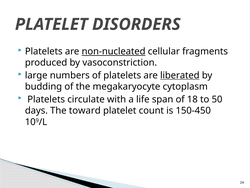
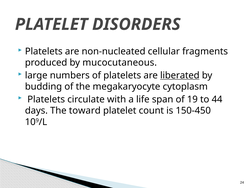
non-nucleated underline: present -> none (114, 51)
vasoconstriction: vasoconstriction -> mucocutaneous (120, 63)
18: 18 -> 19 (192, 99)
50: 50 -> 44 (217, 99)
